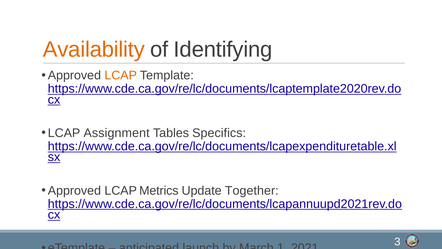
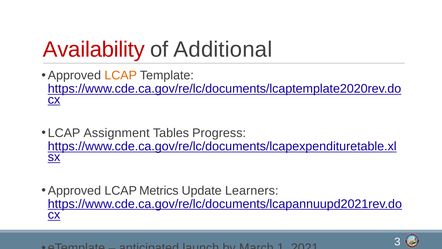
Availability colour: orange -> red (94, 50)
Identifying: Identifying -> Additional (223, 50)
Specifics: Specifics -> Progress (219, 133)
Together: Together -> Learners (252, 190)
